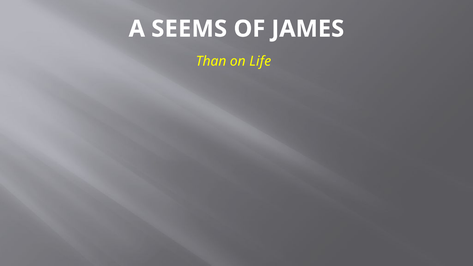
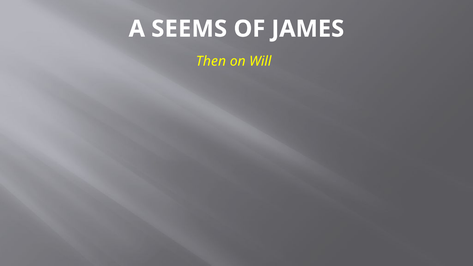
Than: Than -> Then (211, 61)
Life: Life -> Will (260, 61)
